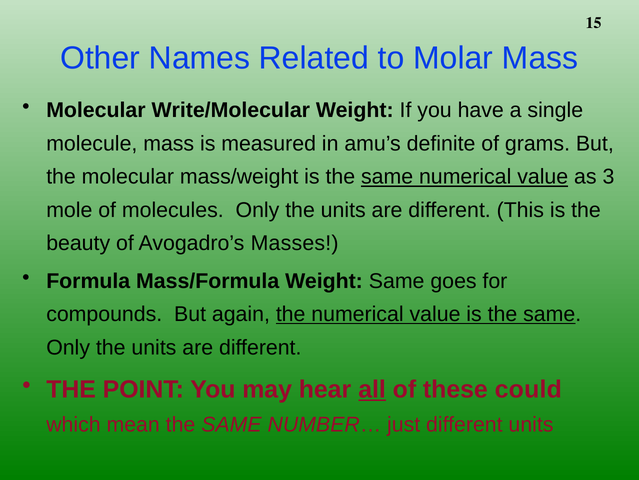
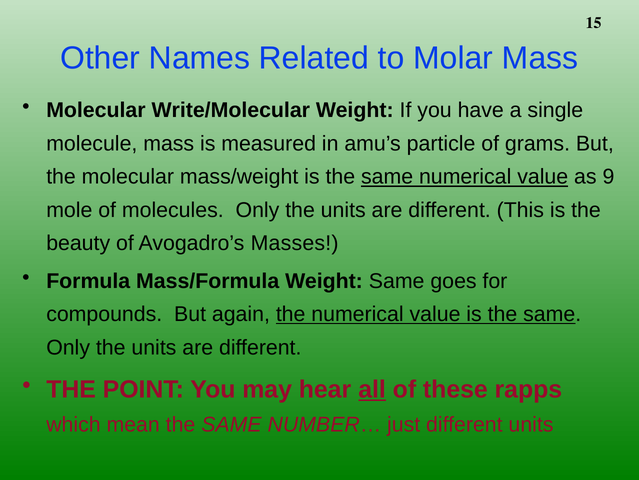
definite: definite -> particle (441, 143)
3: 3 -> 9 (608, 177)
could: could -> rapps (528, 389)
